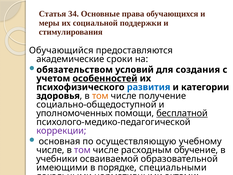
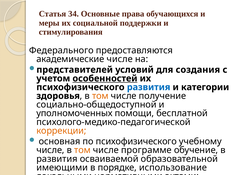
Обучающийся: Обучающийся -> Федерального (61, 50)
академические сроки: сроки -> числе (120, 59)
обязательством: обязательством -> представителей (75, 70)
бесплатной underline: present -> none (182, 113)
коррекции colour: purple -> orange (61, 131)
по осуществляющую: осуществляющую -> психофизического (136, 141)
том colour: purple -> orange (82, 150)
расходным: расходным -> программе (146, 150)
учебники: учебники -> развития (57, 159)
специальными: специальными -> использование (173, 167)
